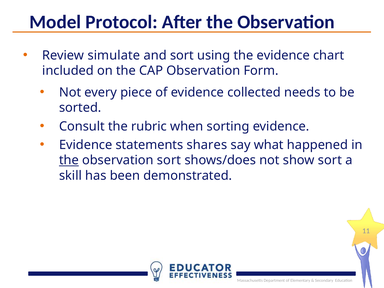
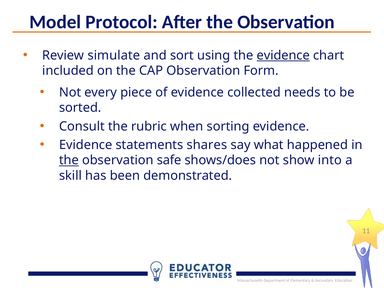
evidence underline: none -> present (283, 55)
observation sort: sort -> safe (169, 160)
show sort: sort -> into (330, 160)
